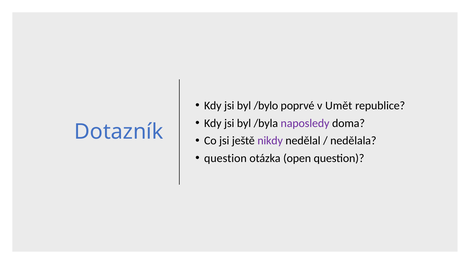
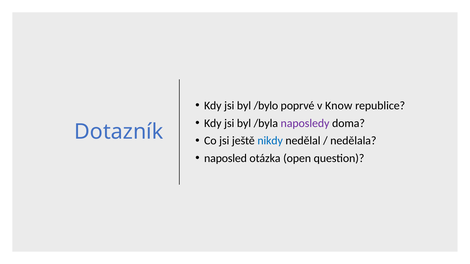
Umět: Umět -> Know (339, 106)
nikdy colour: purple -> blue (270, 141)
question: question -> naposled (226, 158)
